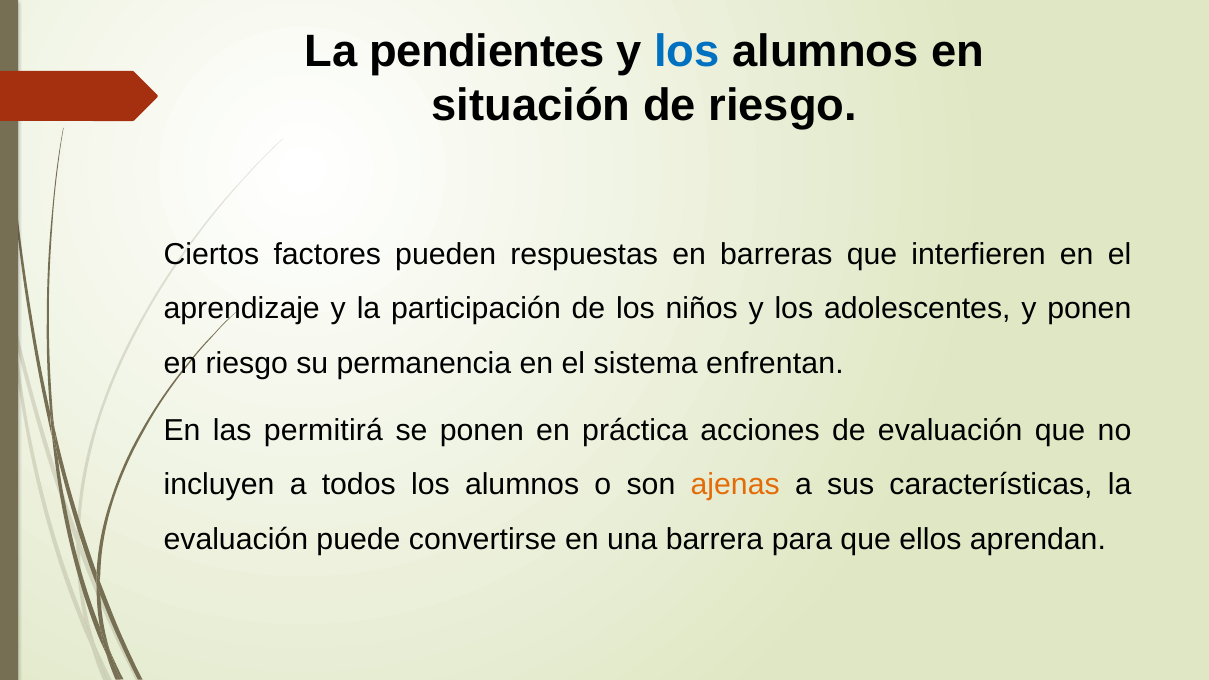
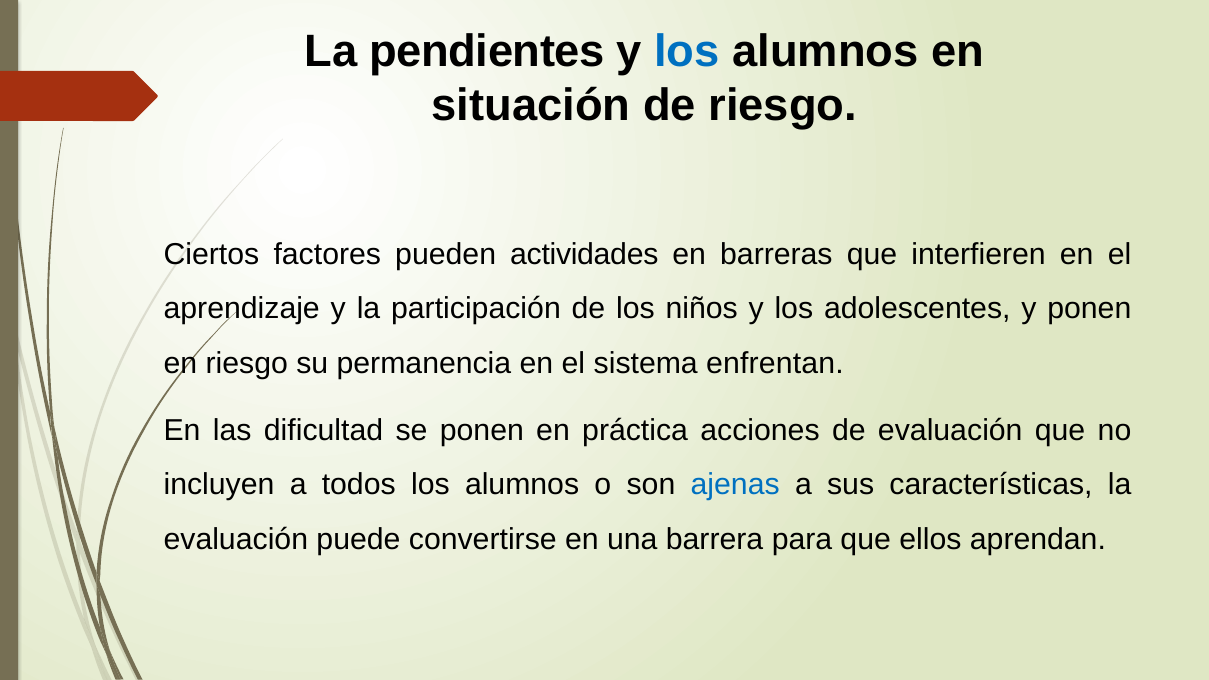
respuestas: respuestas -> actividades (584, 255)
permitirá: permitirá -> dificultad (324, 430)
ajenas colour: orange -> blue (735, 485)
